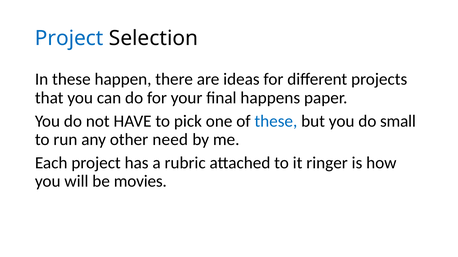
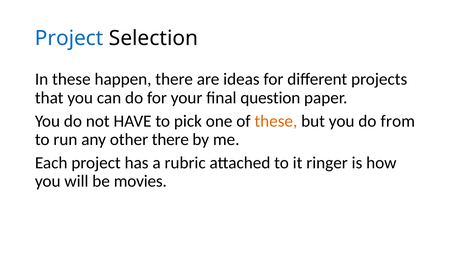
happens: happens -> question (270, 98)
these colour: blue -> orange (276, 121)
small: small -> from (398, 121)
other need: need -> there (170, 140)
